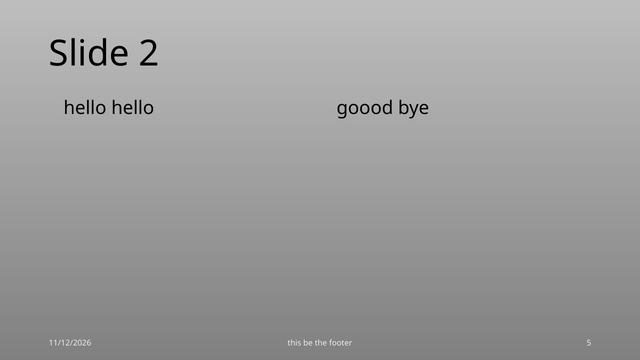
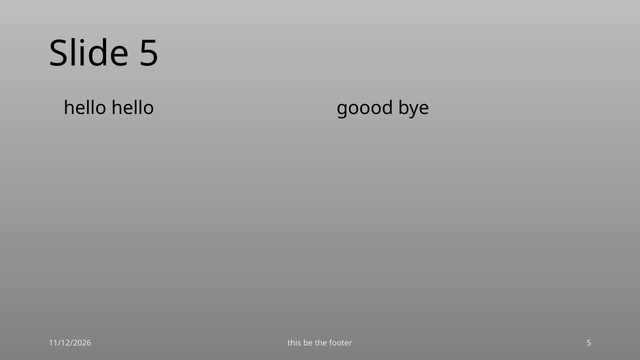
Slide 2: 2 -> 5 (149, 54)
